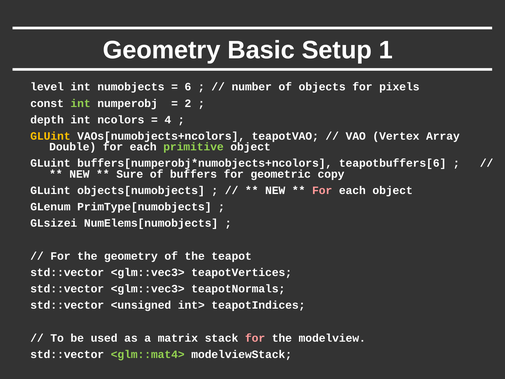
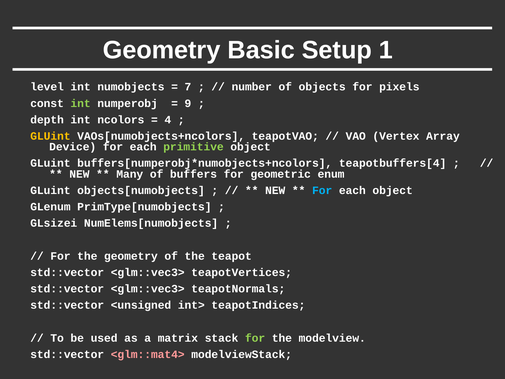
6: 6 -> 7 (188, 87)
2: 2 -> 9 (188, 103)
Double: Double -> Device (73, 147)
teapotbuffers[6: teapotbuffers[6 -> teapotbuffers[4 (393, 163)
Sure: Sure -> Many (130, 174)
copy: copy -> enum (331, 174)
For colour: pink -> light blue (322, 190)
for colour: pink -> light green (255, 338)
<glm::mat4> colour: light green -> pink (148, 354)
